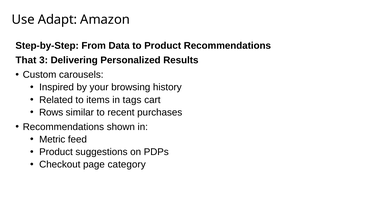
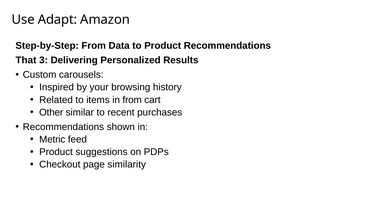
in tags: tags -> from (132, 100)
Rows: Rows -> Other (51, 113)
category: category -> similarity (127, 165)
